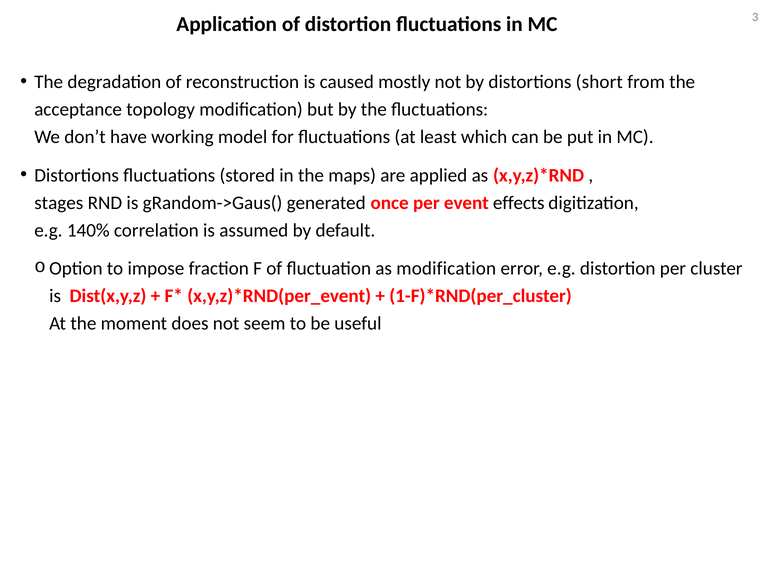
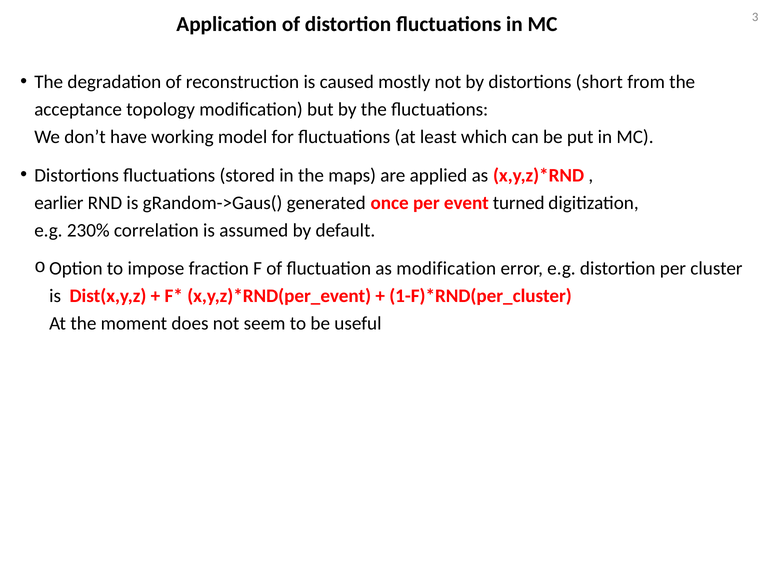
stages: stages -> earlier (59, 203)
effects: effects -> turned (519, 203)
140%: 140% -> 230% (88, 230)
